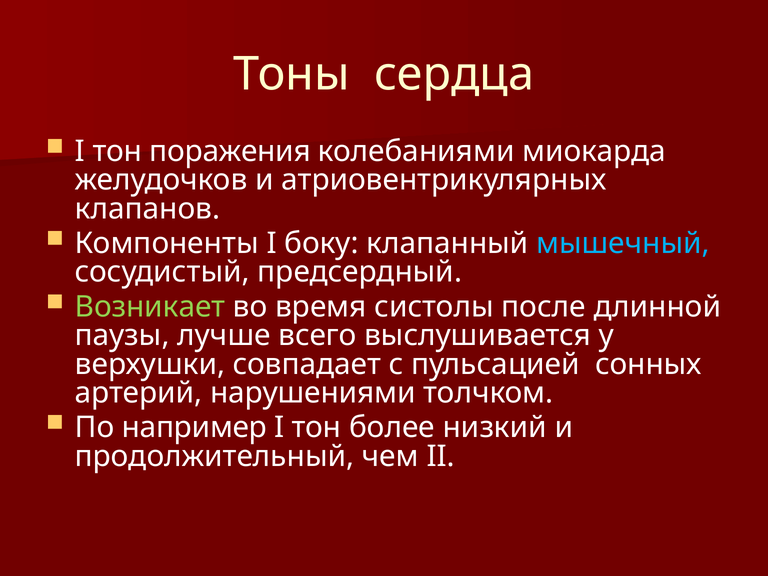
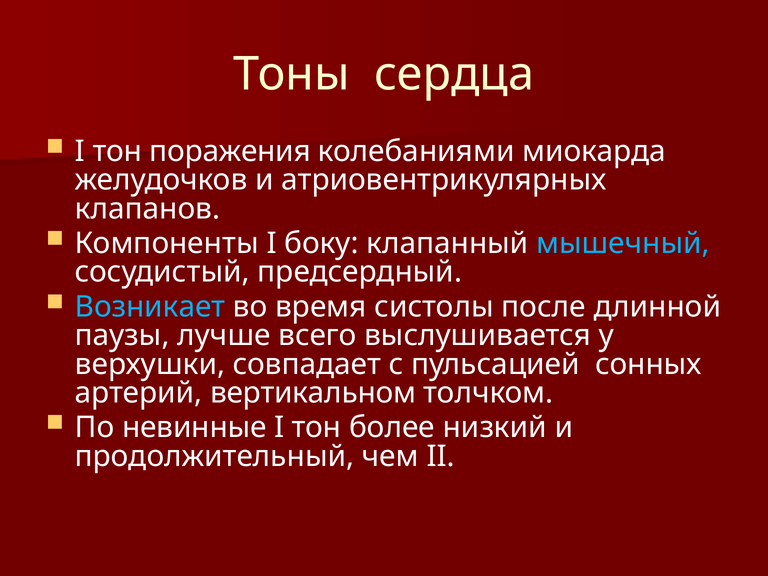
Возникает colour: light green -> light blue (150, 307)
нарушениями: нарушениями -> вертикальном (313, 393)
например: например -> невинные (194, 428)
